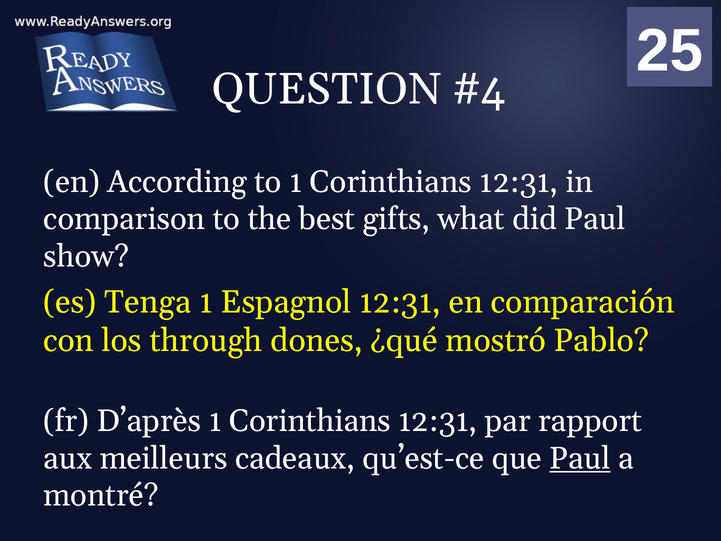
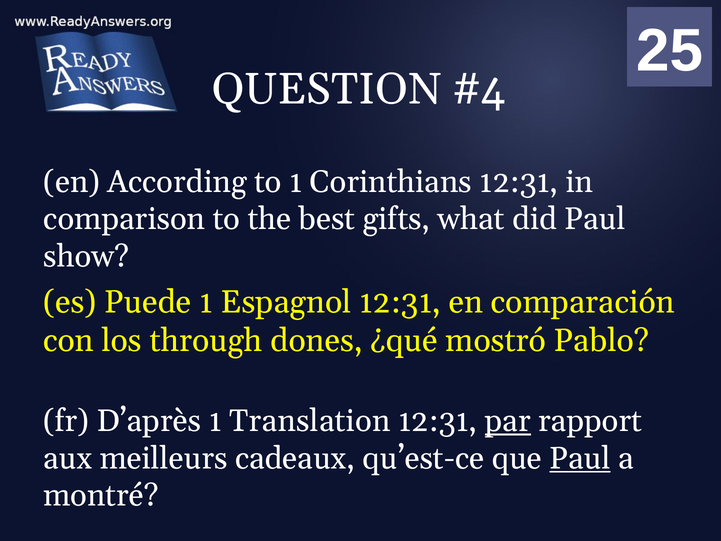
Tenga: Tenga -> Puede (148, 302)
D’après 1 Corinthians: Corinthians -> Translation (310, 421)
par underline: none -> present (508, 421)
